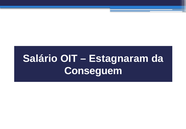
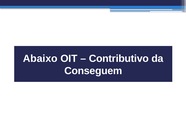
Salário: Salário -> Abaixo (40, 58)
Estagnaram: Estagnaram -> Contributivo (119, 58)
